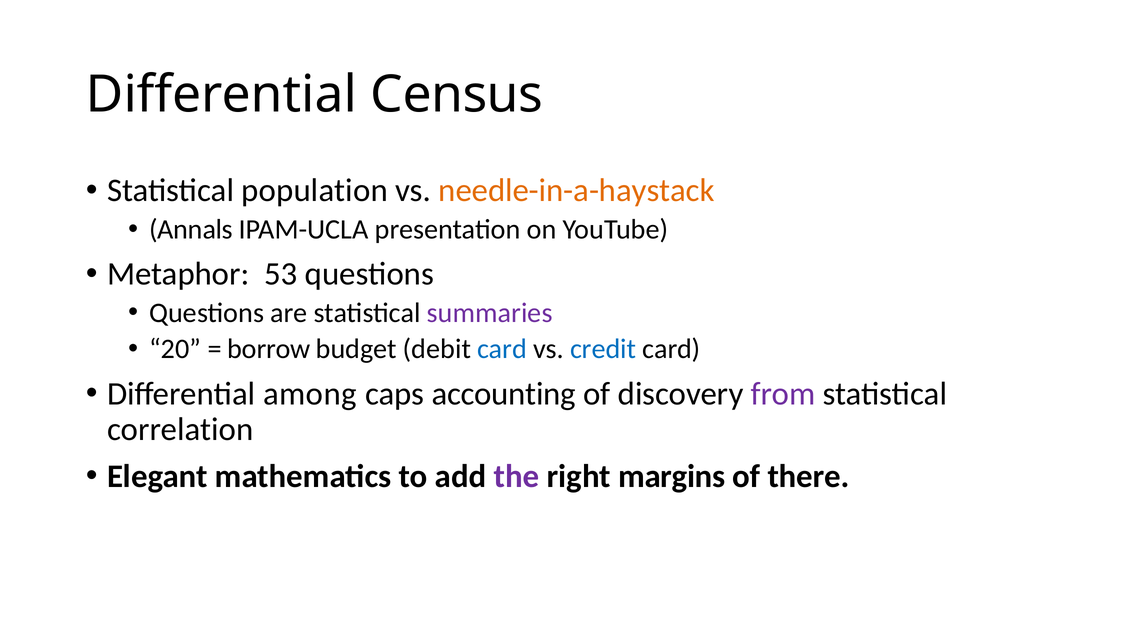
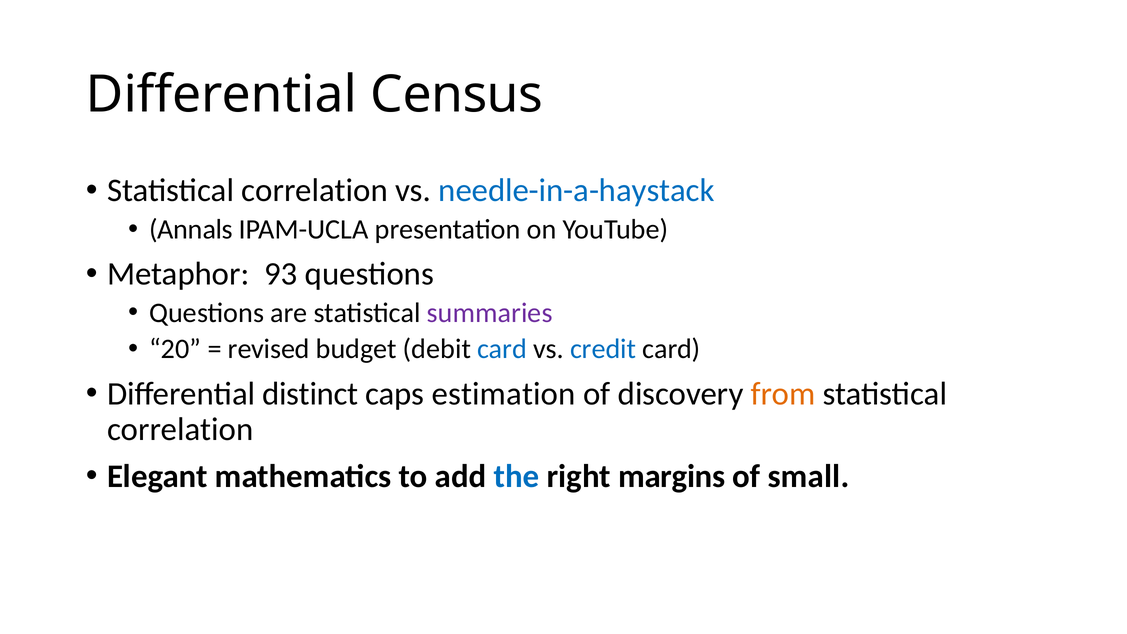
population: population -> correlation (315, 190)
needle-in-a-haystack colour: orange -> blue (576, 190)
53: 53 -> 93 (281, 274)
borrow: borrow -> revised (269, 349)
among: among -> distinct (310, 394)
accounting: accounting -> estimation (504, 394)
from colour: purple -> orange (783, 394)
the colour: purple -> blue (517, 476)
there: there -> small (809, 476)
